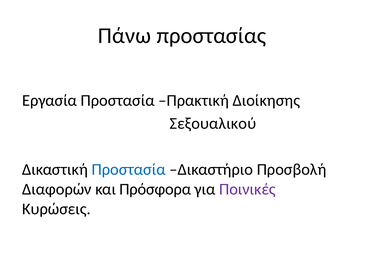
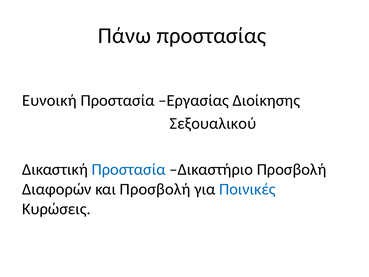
Εργασία: Εργασία -> Ευνοική (49, 100)
Πρακτική: Πρακτική -> Εργασίας (194, 100)
και Πρόσφορα: Πρόσφορα -> Προσβολή (155, 189)
Ποινικές colour: purple -> blue (247, 189)
